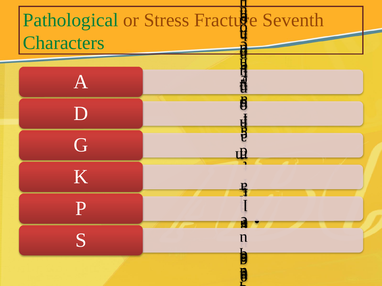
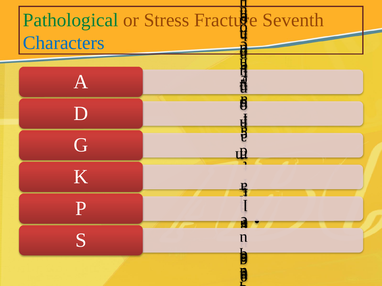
Characters colour: green -> blue (64, 43)
